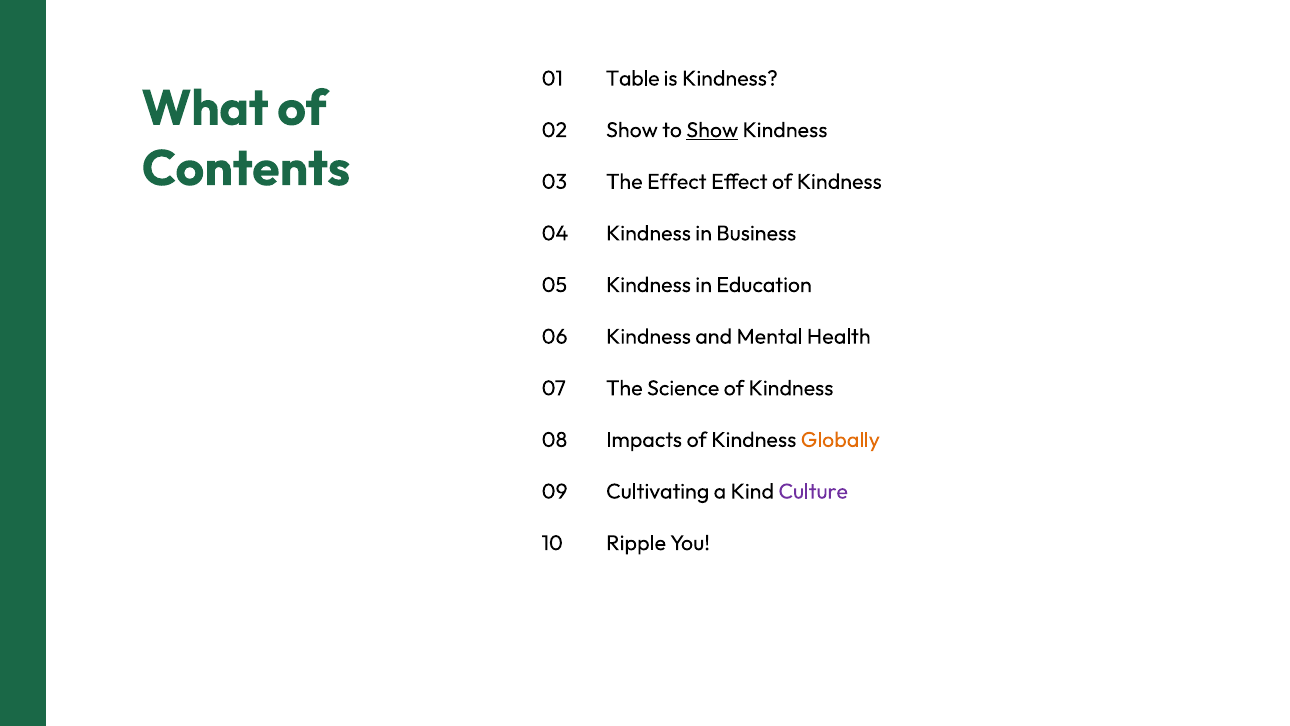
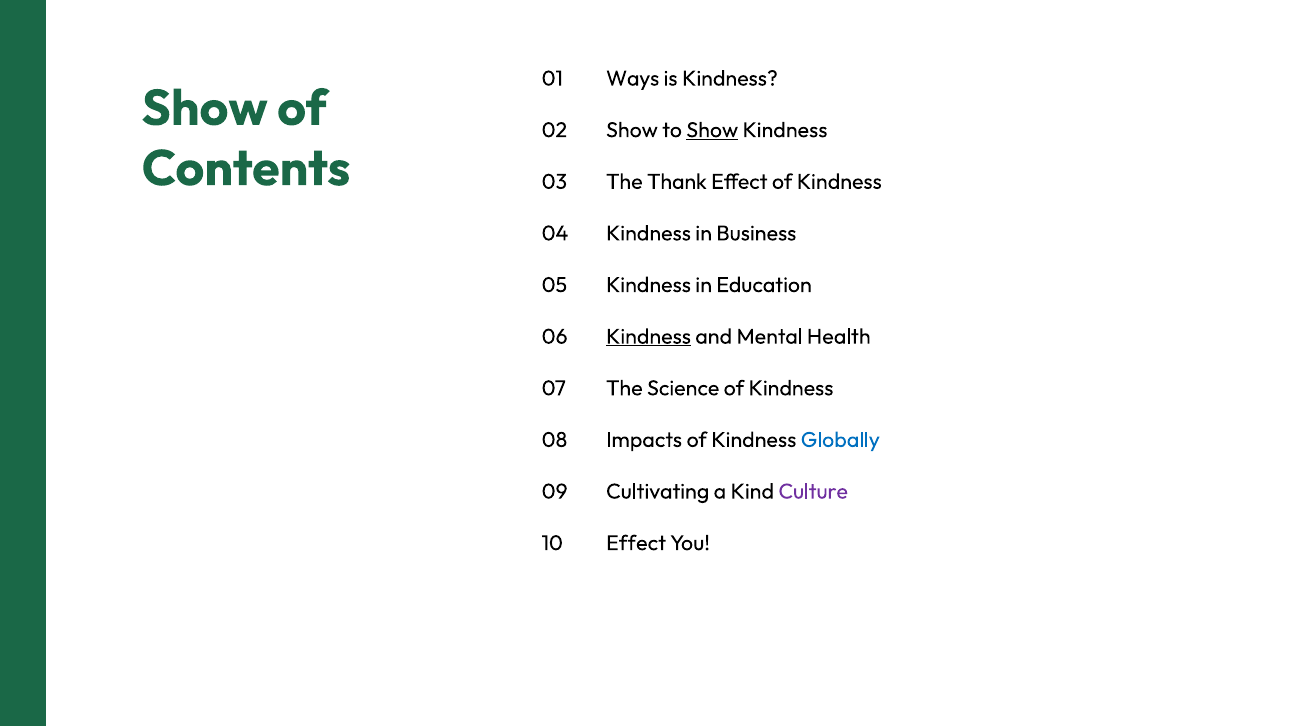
Table: Table -> Ways (633, 78)
What: What -> Show (205, 108)
The Effect: Effect -> Thank (677, 182)
Kindness underline: none -> present (649, 336)
Globally colour: orange -> blue (840, 440)
10 Ripple: Ripple -> Effect (636, 543)
